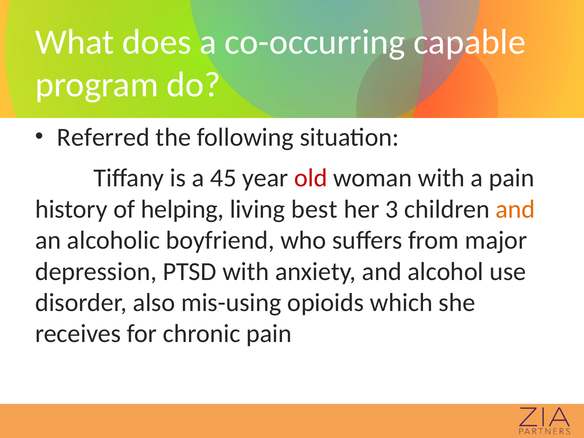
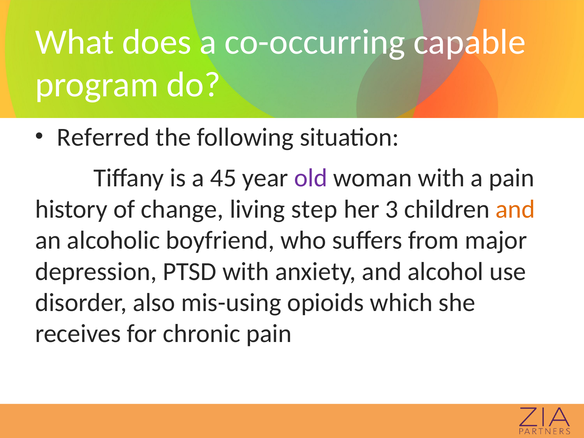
old colour: red -> purple (311, 178)
helping: helping -> change (182, 209)
best: best -> step (314, 209)
